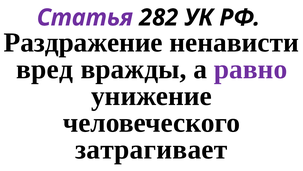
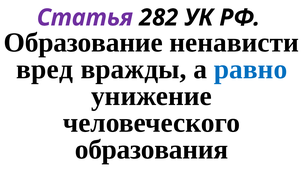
Раздражение: Раздражение -> Образование (83, 42)
равно colour: purple -> blue (251, 69)
затрагивает: затрагивает -> образования (152, 149)
